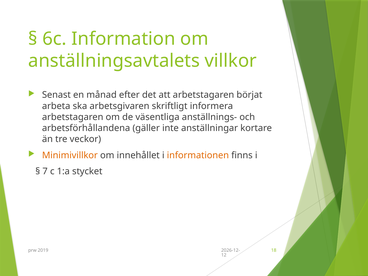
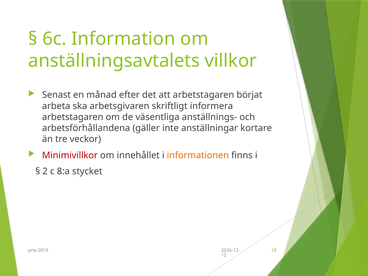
Minimivillkor colour: orange -> red (70, 155)
7: 7 -> 2 (45, 171)
1:a: 1:a -> 8:a (63, 171)
